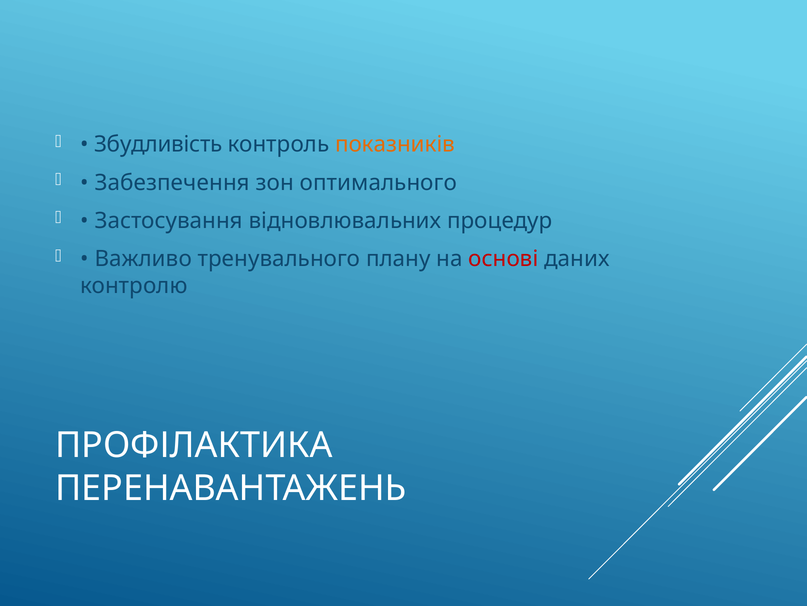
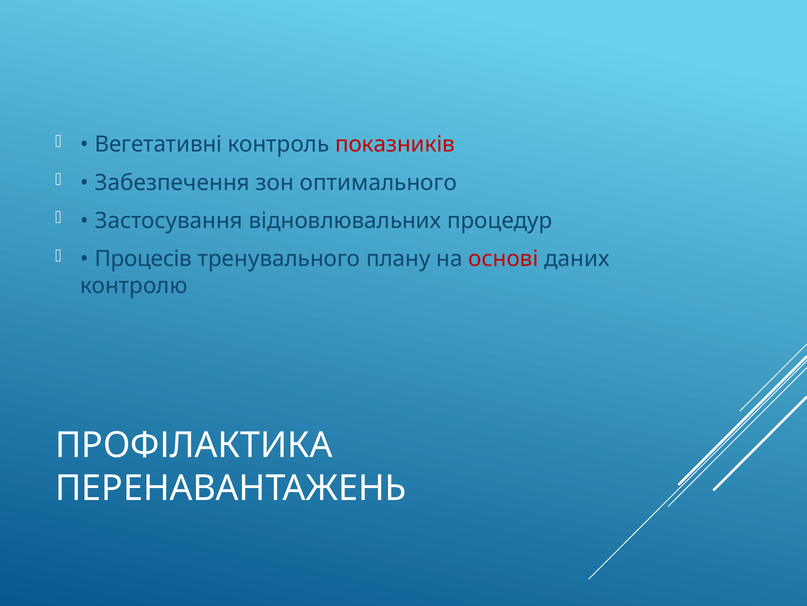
Збудливість: Збудливість -> Вегетативні (158, 144)
показників colour: orange -> red (395, 144)
Важливо: Важливо -> Процесів (143, 259)
